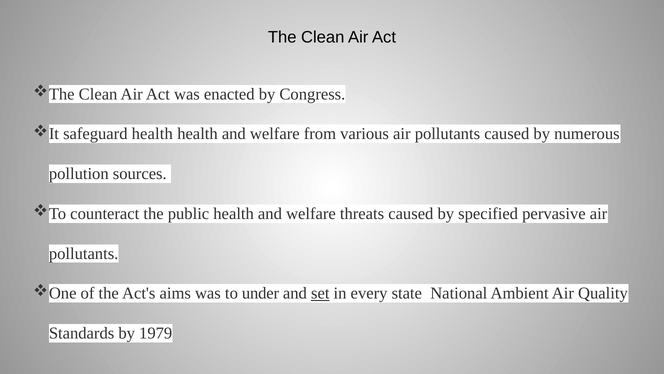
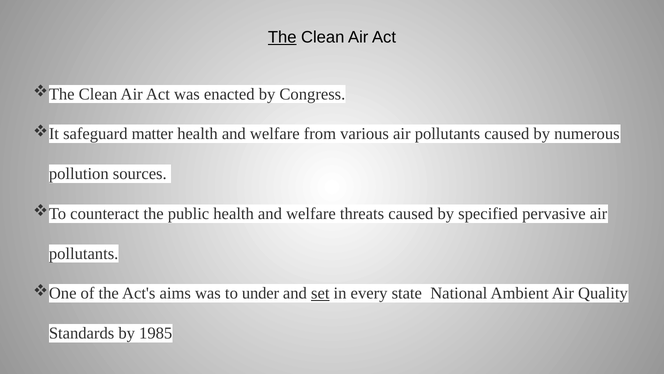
The underline: none -> present (282, 37)
safeguard health: health -> matter (152, 134)
1979: 1979 -> 1985 (156, 333)
